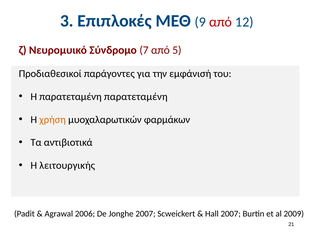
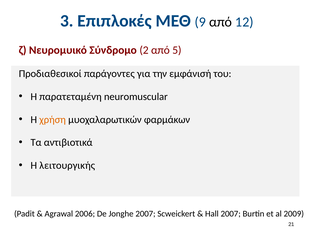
από colour: red -> black (221, 22)
7: 7 -> 2 (144, 50)
παρατεταμένη παρατεταμένη: παρατεταμένη -> neuromuscular (136, 96)
